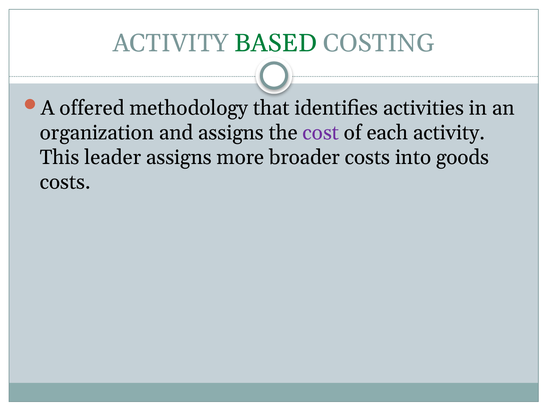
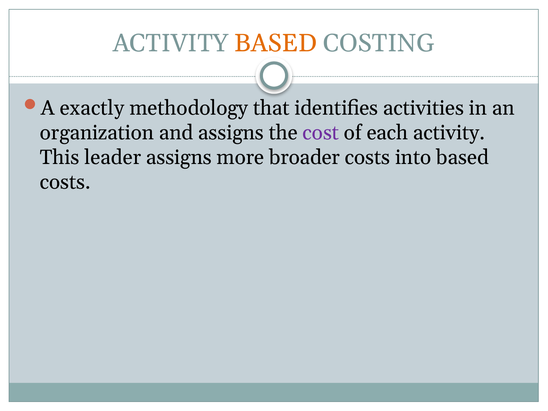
BASED colour: green -> orange (276, 43)
offered: offered -> exactly (92, 108)
into goods: goods -> based (463, 157)
